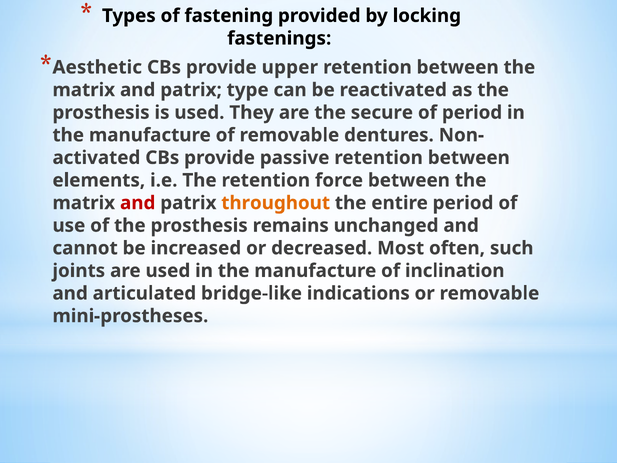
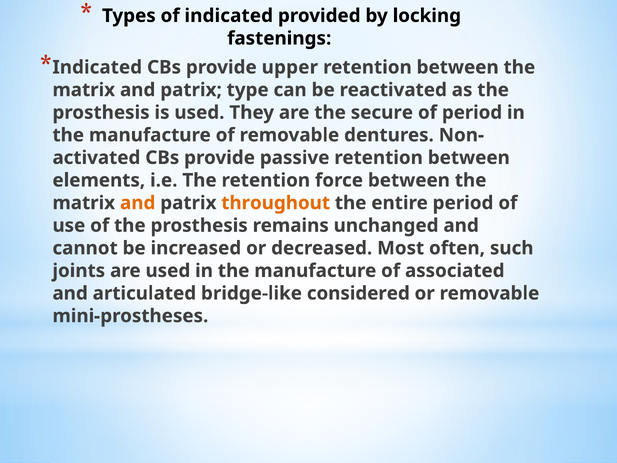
of fastening: fastening -> indicated (229, 16)
Aesthetic: Aesthetic -> Indicated (97, 67)
and colour: red -> orange (138, 203)
inclination: inclination -> associated (455, 271)
indications: indications -> considered (358, 293)
